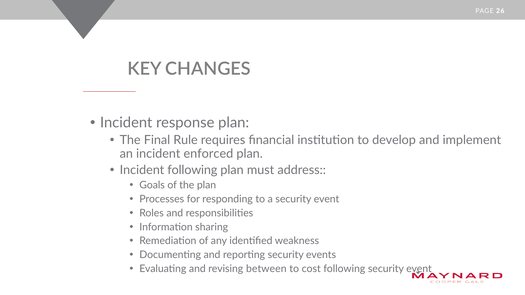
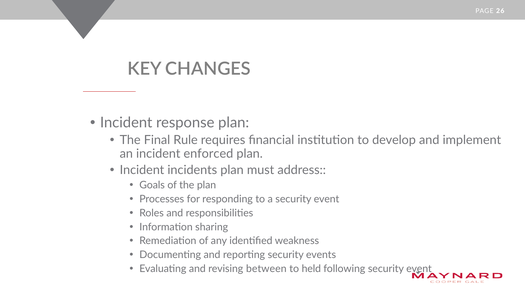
Incident following: following -> incidents (192, 170)
cost: cost -> held (311, 269)
